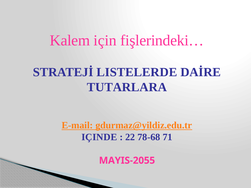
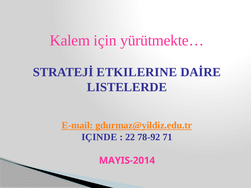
fişlerindeki…: fişlerindeki… -> yürütmekte… (162, 41)
LISTELERDE: LISTELERDE -> ETKILERINE (137, 72)
TUTARLARA: TUTARLARA -> LISTELERDE (127, 87)
78-68: 78-68 -> 78-92 (149, 137)
MAYIS-2055: MAYIS-2055 -> MAYIS-2014 (127, 161)
